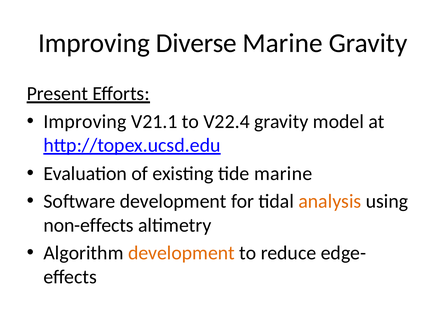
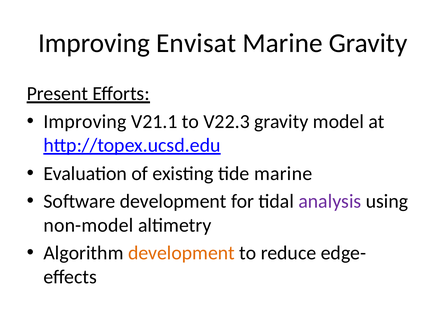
Diverse: Diverse -> Envisat (196, 43)
V22.4: V22.4 -> V22.3 (227, 121)
analysis colour: orange -> purple (330, 201)
non-effects: non-effects -> non-model (88, 225)
